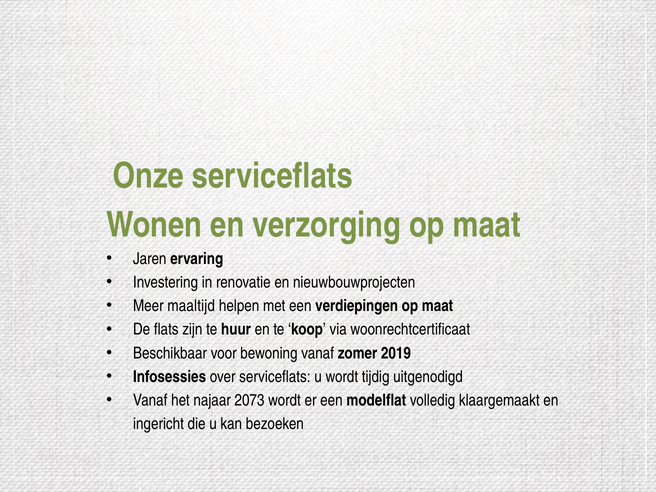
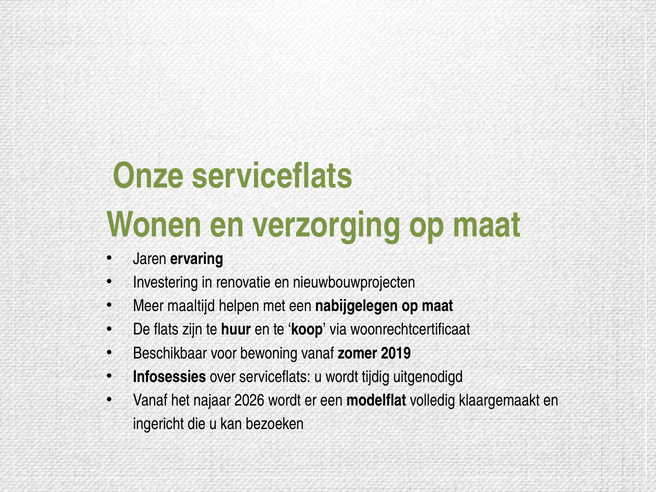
verdiepingen: verdiepingen -> nabijgelegen (357, 306)
2073: 2073 -> 2026 (249, 400)
